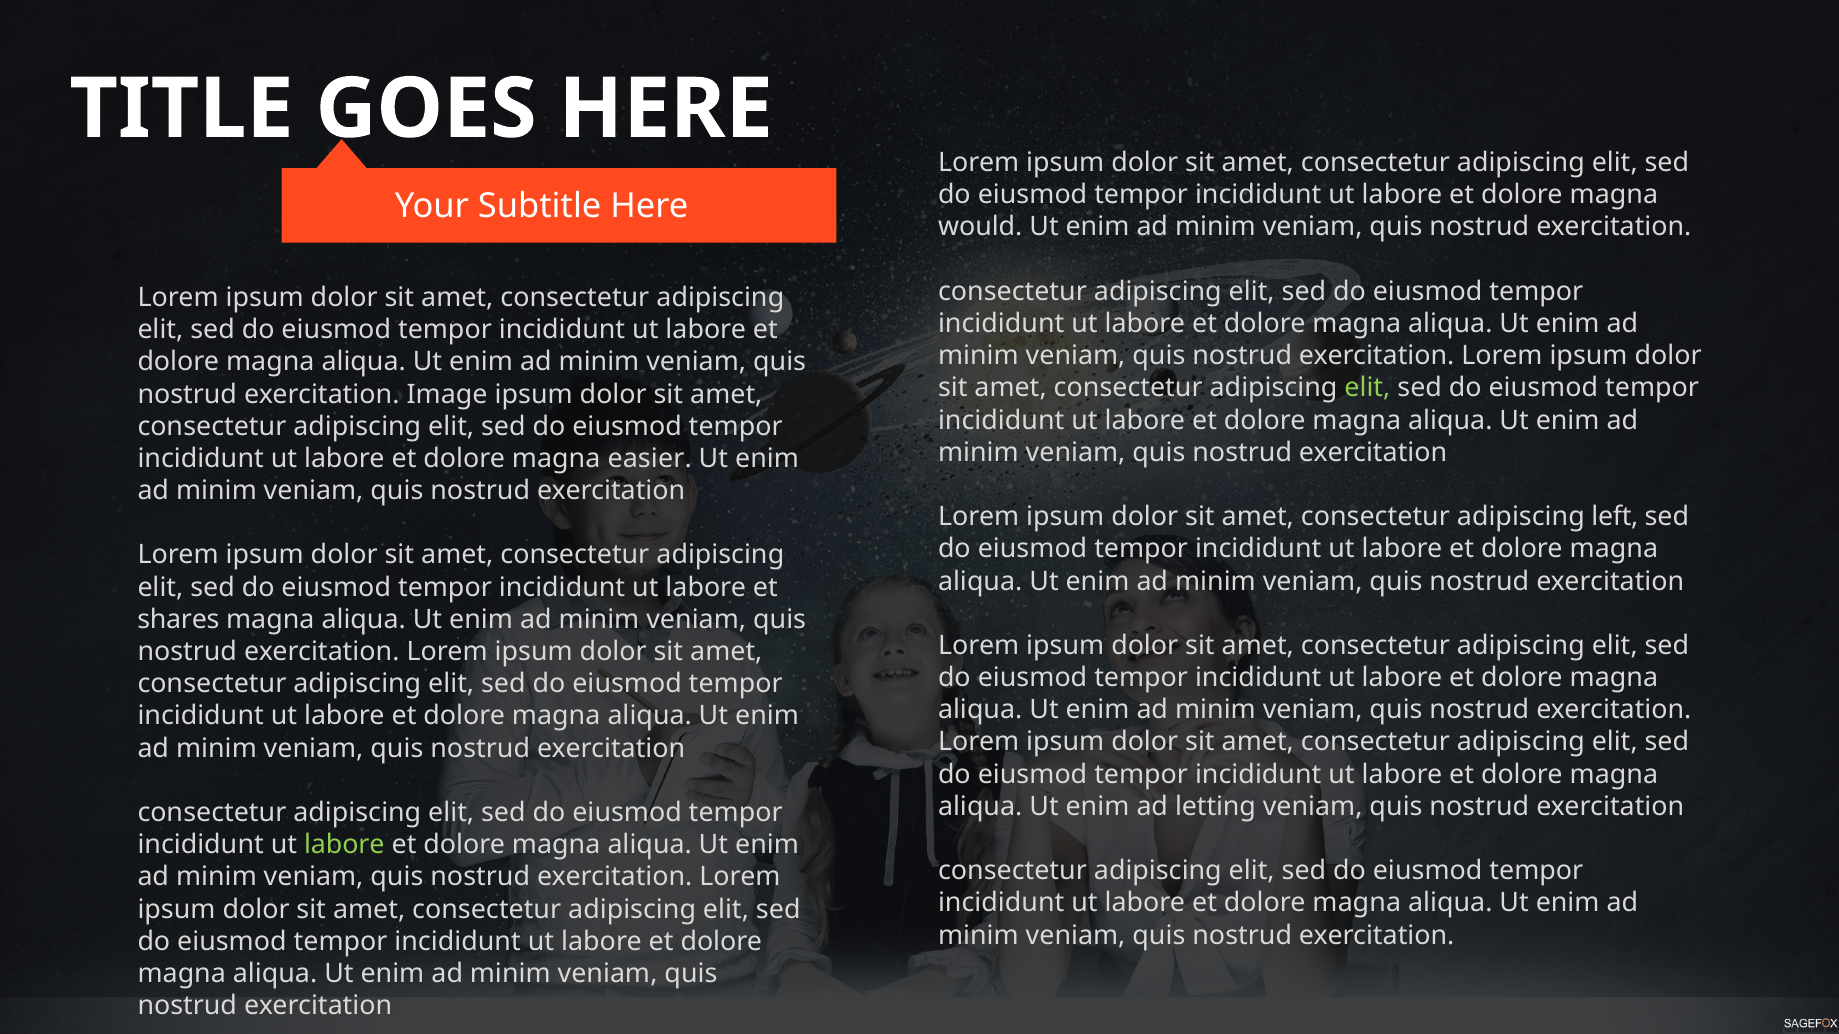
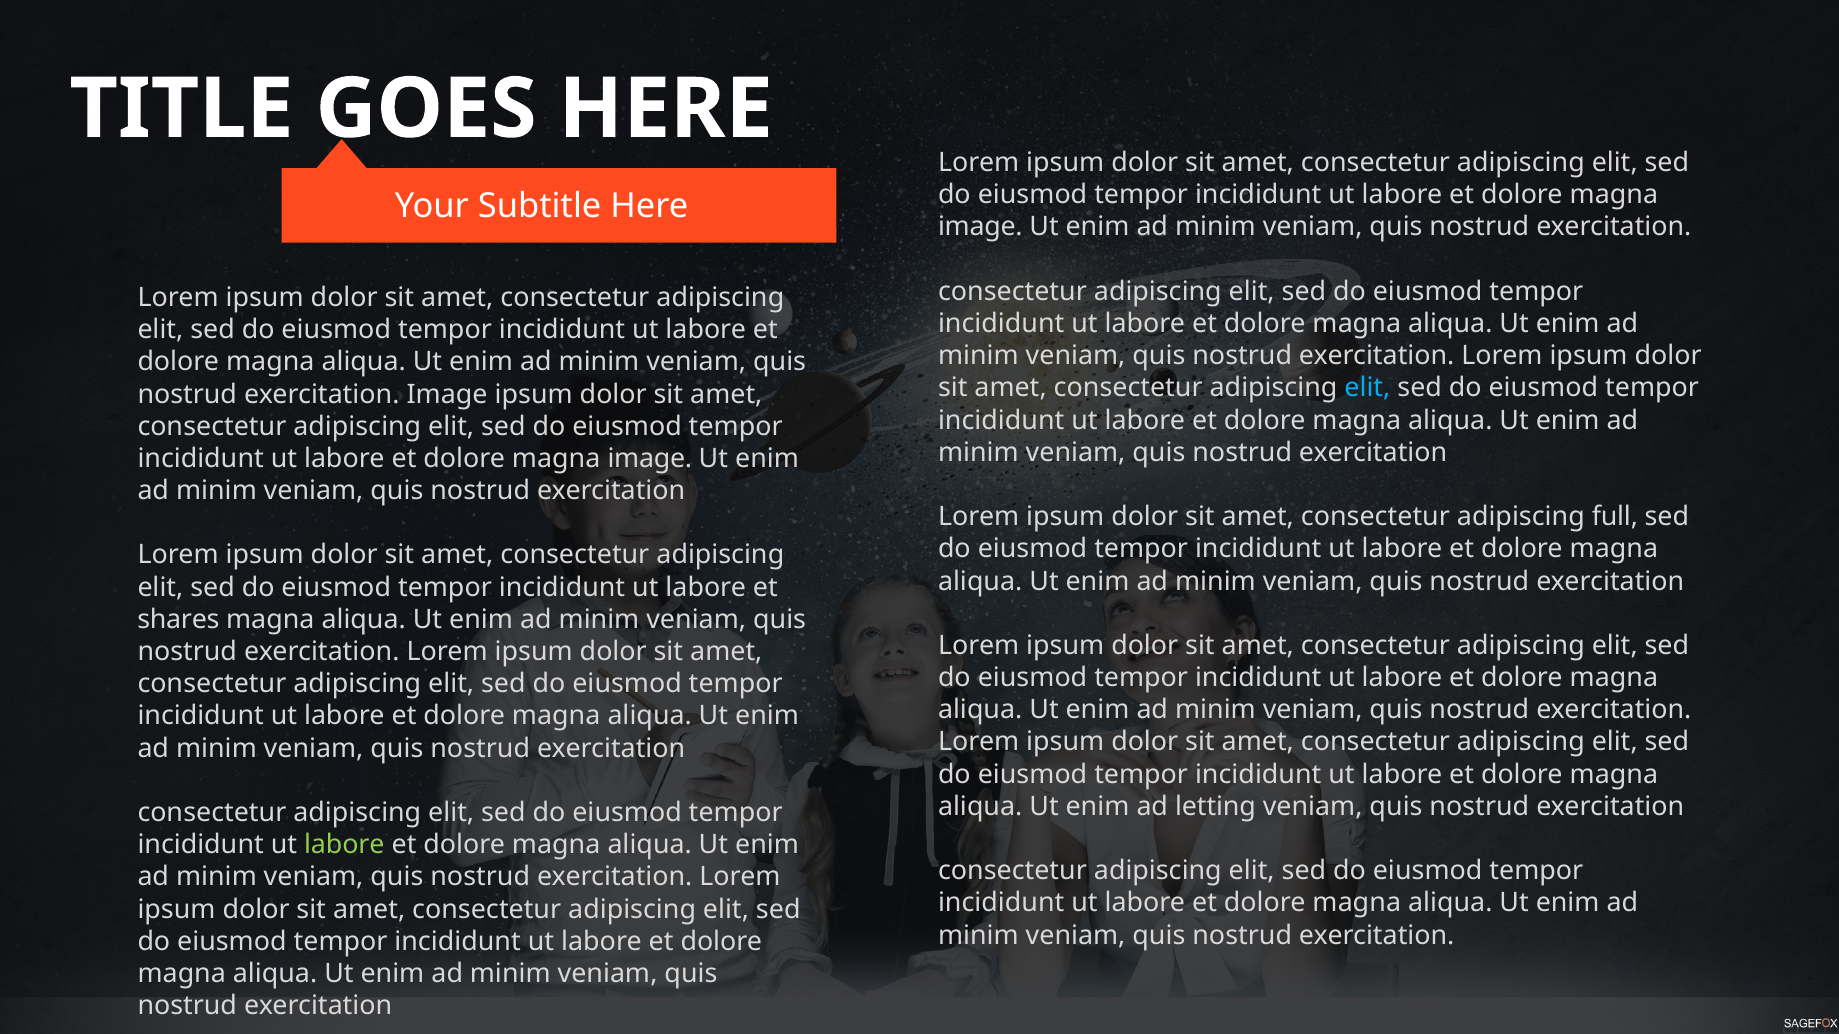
would: would -> image (980, 227)
elit colour: light green -> light blue (1367, 388)
easier: easier -> image (650, 459)
left: left -> full (1615, 517)
